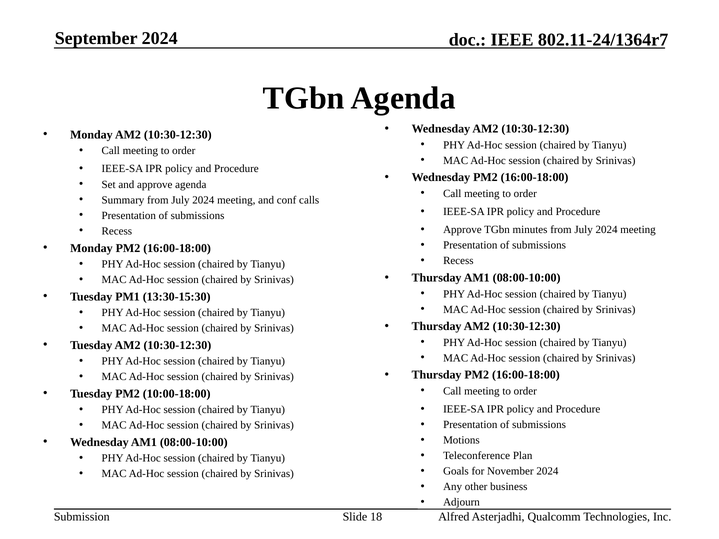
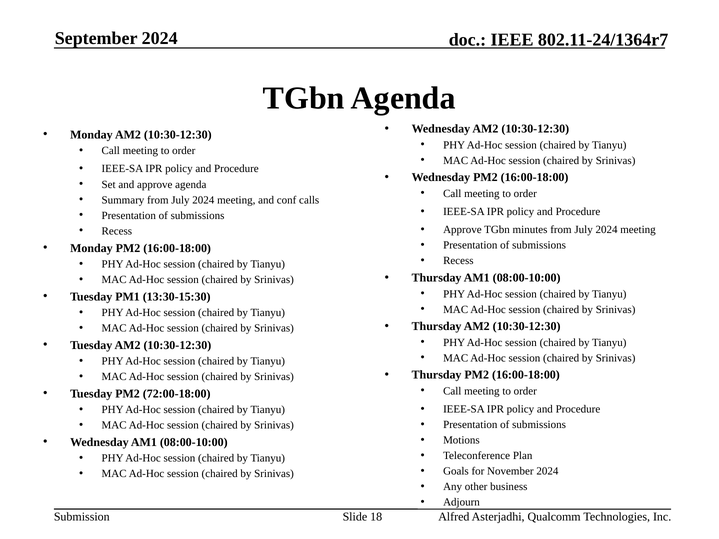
10:00-18:00: 10:00-18:00 -> 72:00-18:00 (177, 394)
